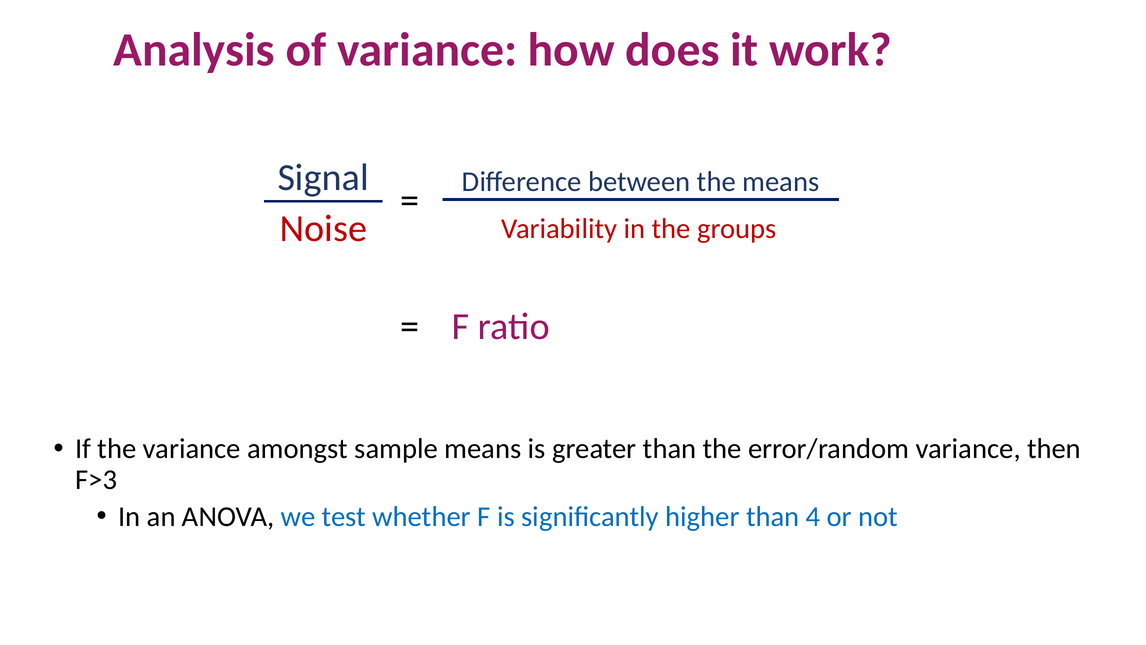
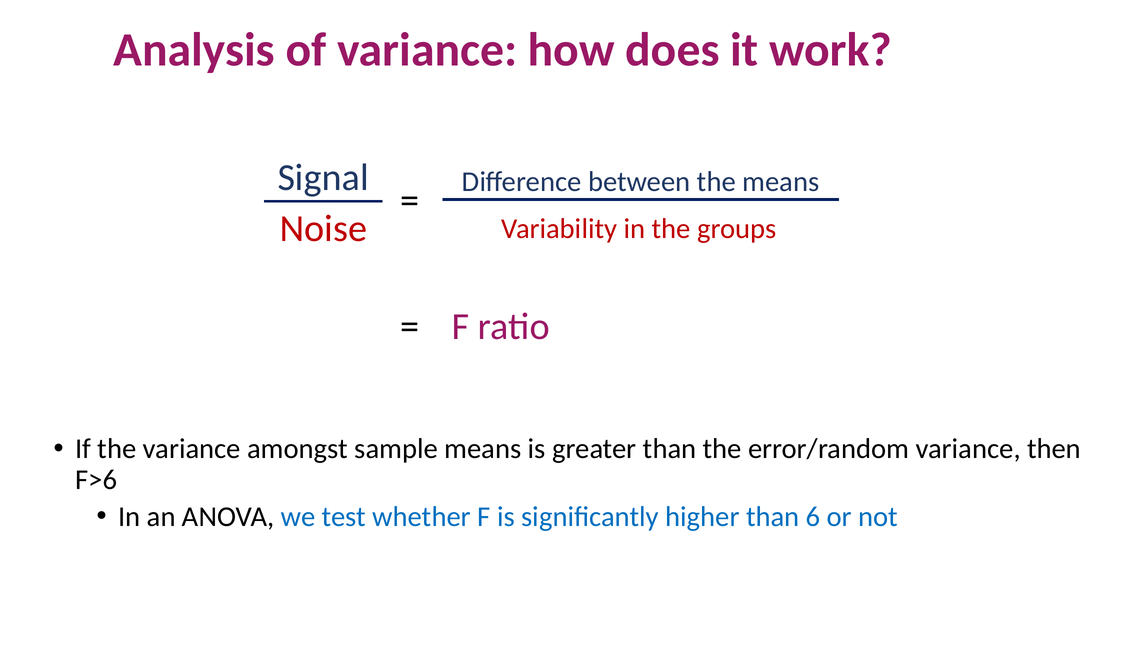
F>3: F>3 -> F>6 (96, 479)
4: 4 -> 6 (813, 516)
